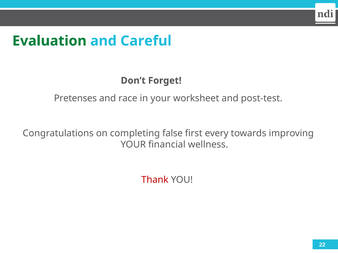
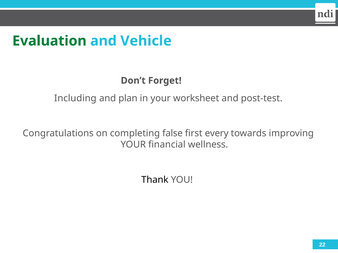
Careful: Careful -> Vehicle (146, 41)
Pretenses: Pretenses -> Including (75, 98)
race: race -> plan (128, 98)
Thank colour: red -> black (155, 180)
